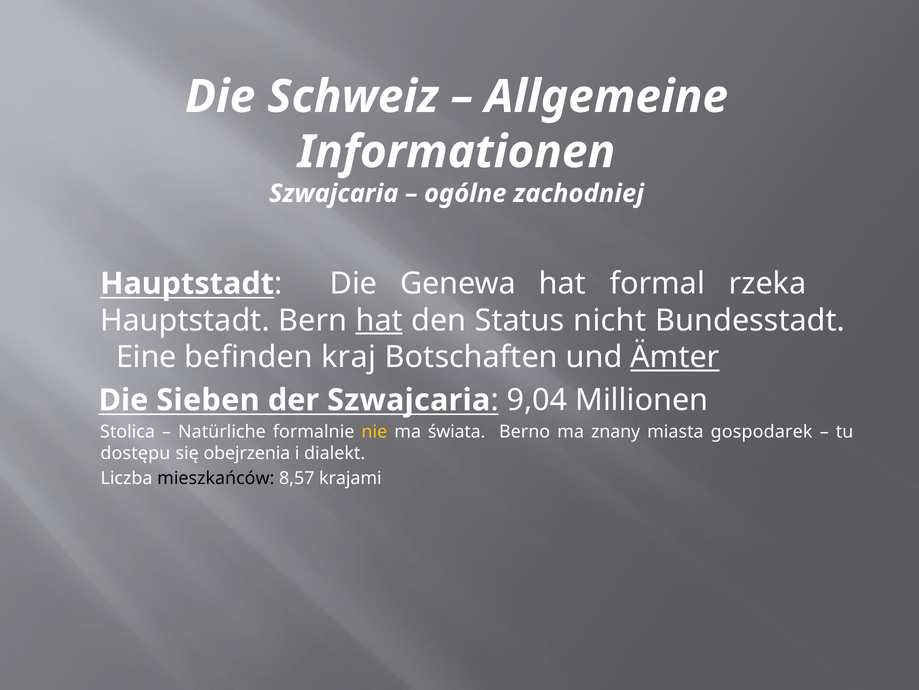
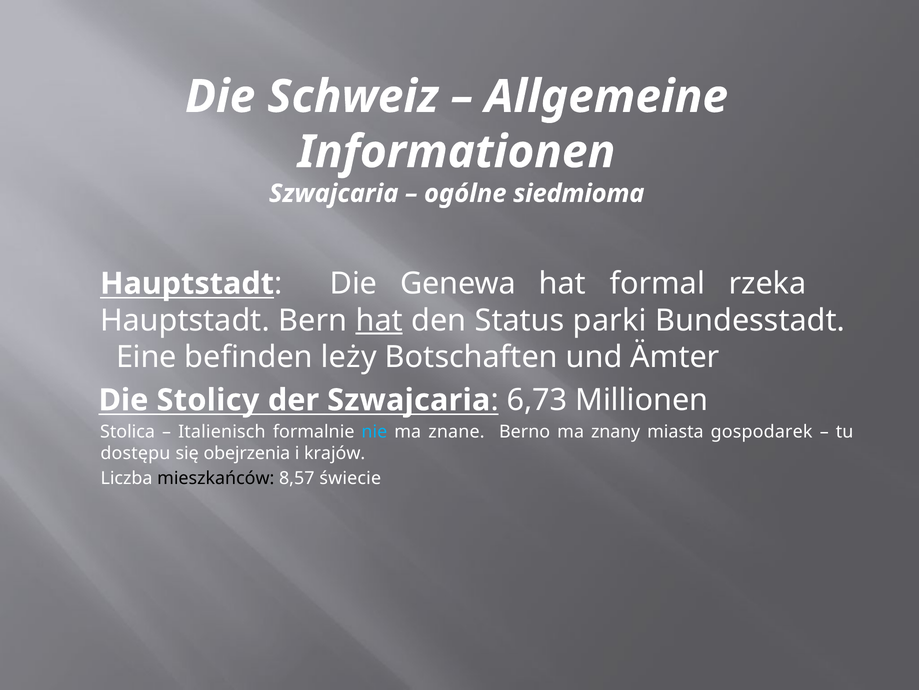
zachodniej: zachodniej -> siedmioma (579, 193)
nicht: nicht -> parki (610, 320)
kraj: kraj -> leży (349, 357)
Ämter underline: present -> none (675, 357)
Sieben: Sieben -> Stolicy (208, 400)
9,04: 9,04 -> 6,73 (537, 400)
Natürliche: Natürliche -> Italienisch (222, 431)
nie colour: yellow -> light blue (374, 431)
świata: świata -> znane (456, 431)
dialekt: dialekt -> krajów (335, 453)
krajami: krajami -> świecie (350, 478)
